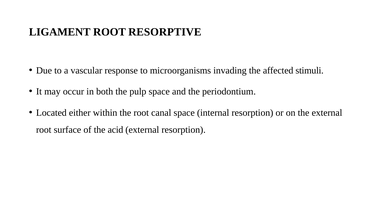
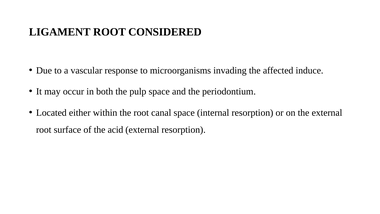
RESORPTIVE: RESORPTIVE -> CONSIDERED (165, 32)
stimuli: stimuli -> induce (310, 70)
